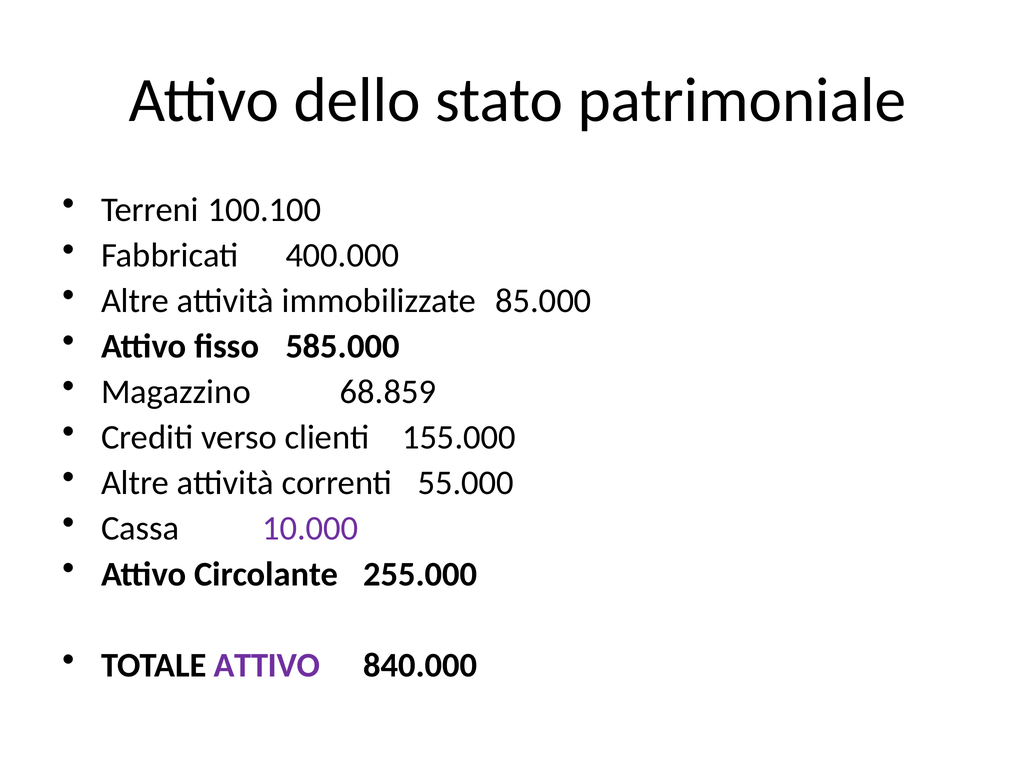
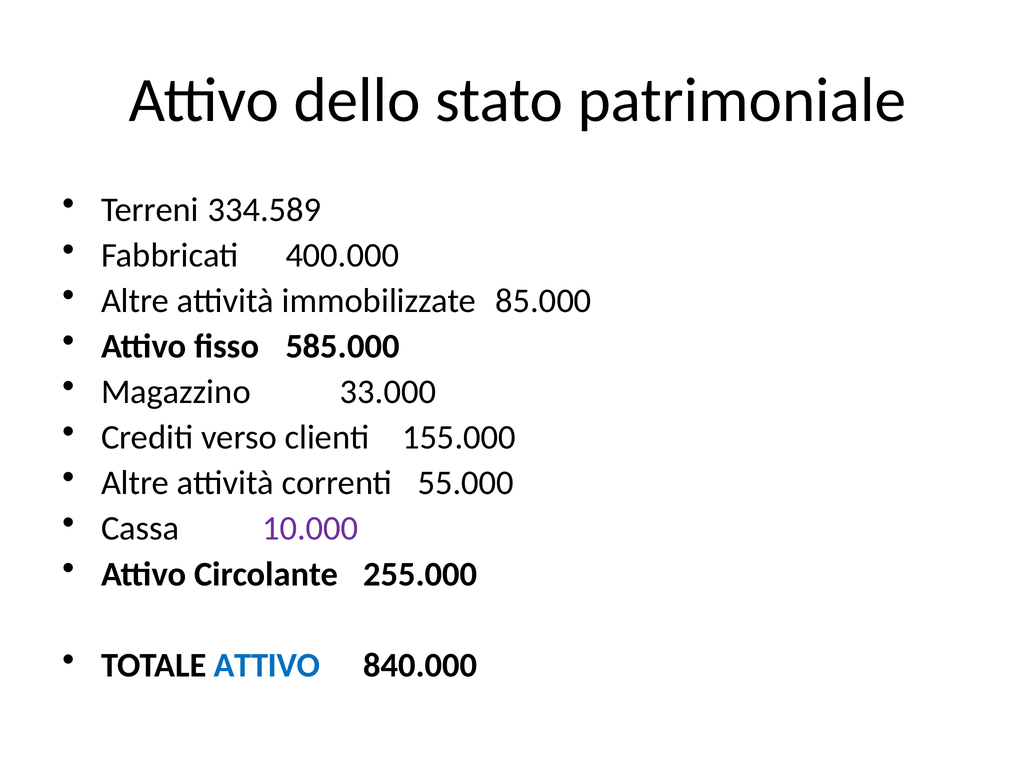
100.100: 100.100 -> 334.589 (265, 210)
68.859: 68.859 -> 33.000 (388, 392)
ATTIVO colour: purple -> blue (267, 665)
